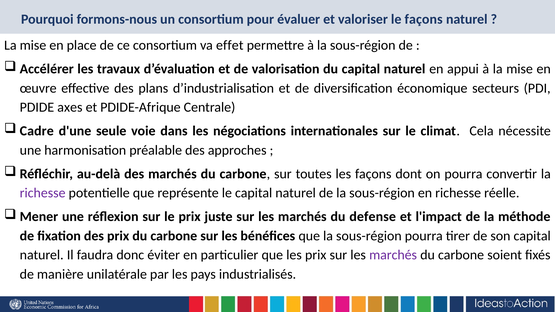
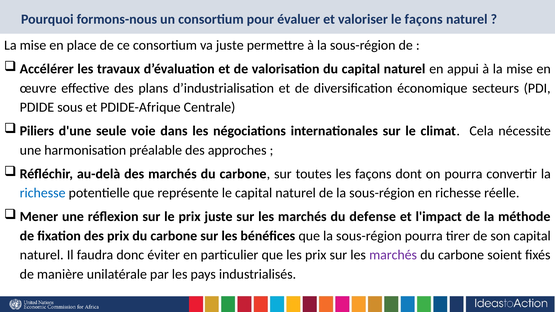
va effet: effet -> juste (230, 45)
axes: axes -> sous (70, 107)
Cadre: Cadre -> Piliers (37, 131)
richesse colour: purple -> blue (43, 193)
